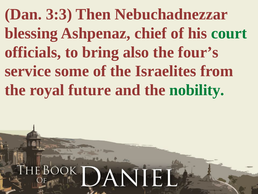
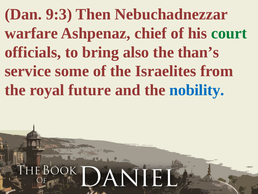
3:3: 3:3 -> 9:3 (59, 14)
blessing: blessing -> warfare (31, 33)
four’s: four’s -> than’s (198, 52)
nobility colour: green -> blue (197, 90)
